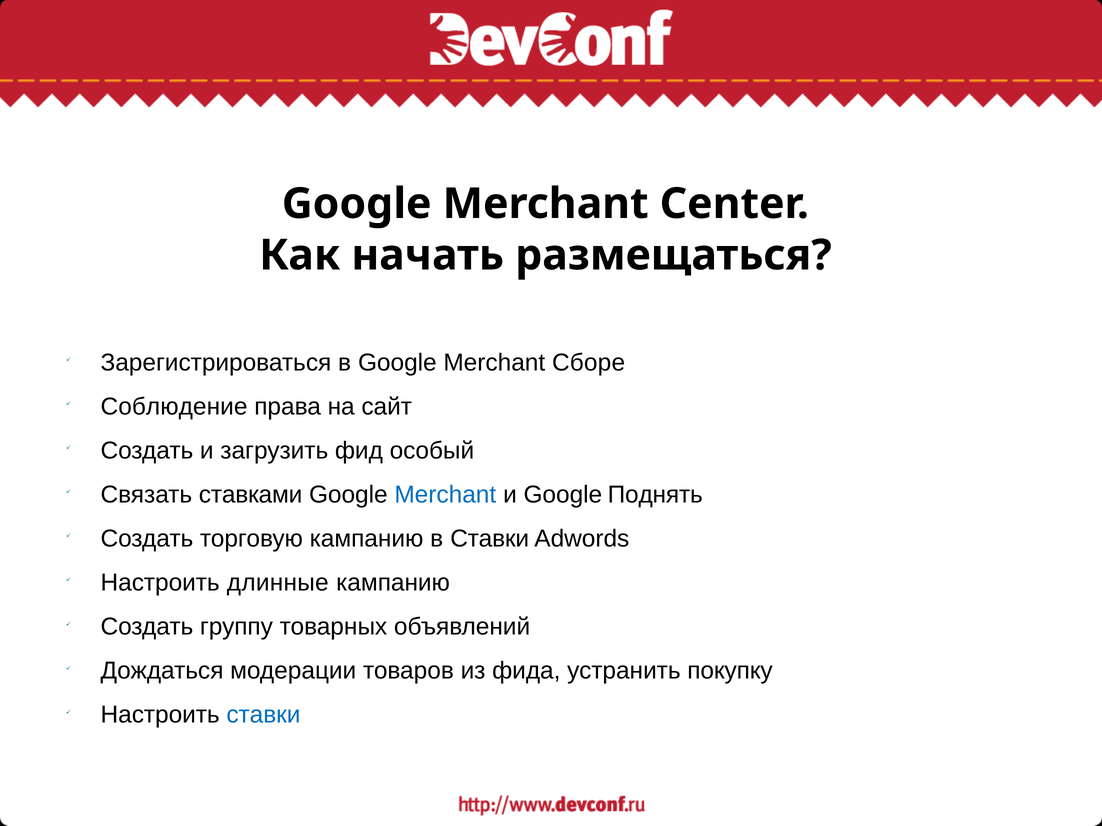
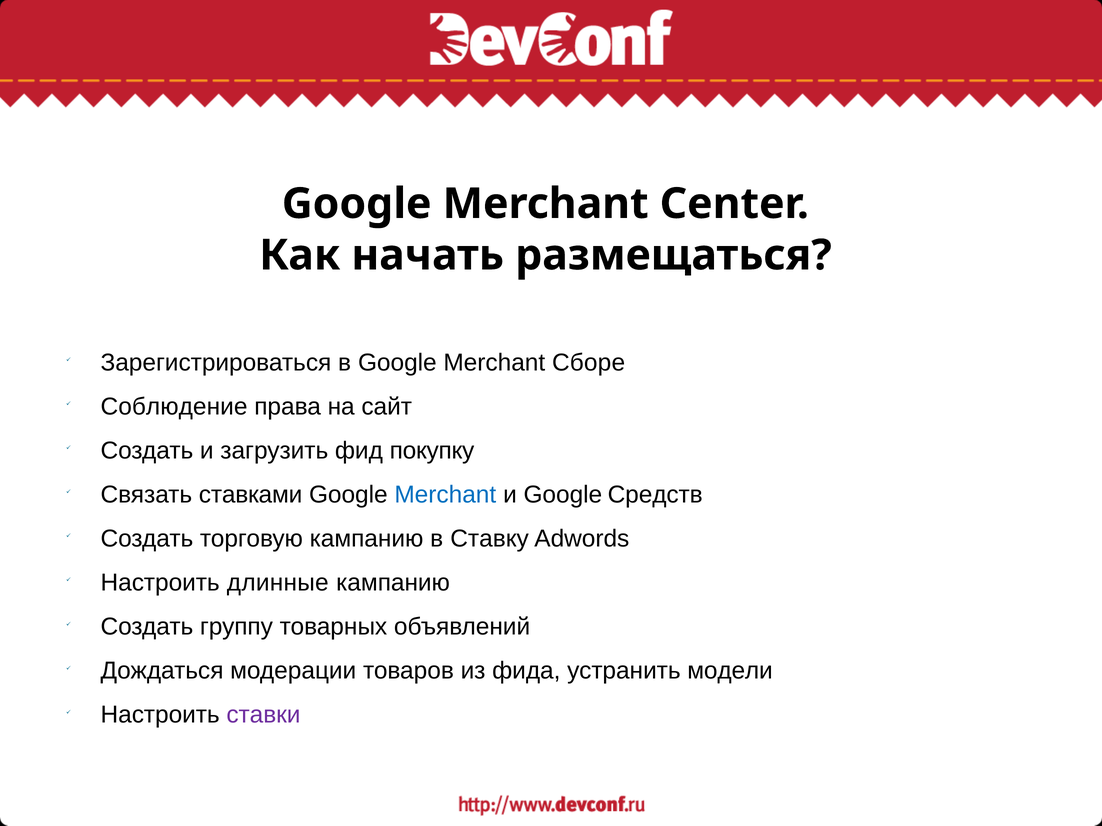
особый: особый -> покупку (432, 451)
Поднять: Поднять -> Средств (655, 495)
в Ставки: Ставки -> Ставку (490, 539)
покупку: покупку -> модели (730, 671)
ставки colour: blue -> purple (263, 715)
